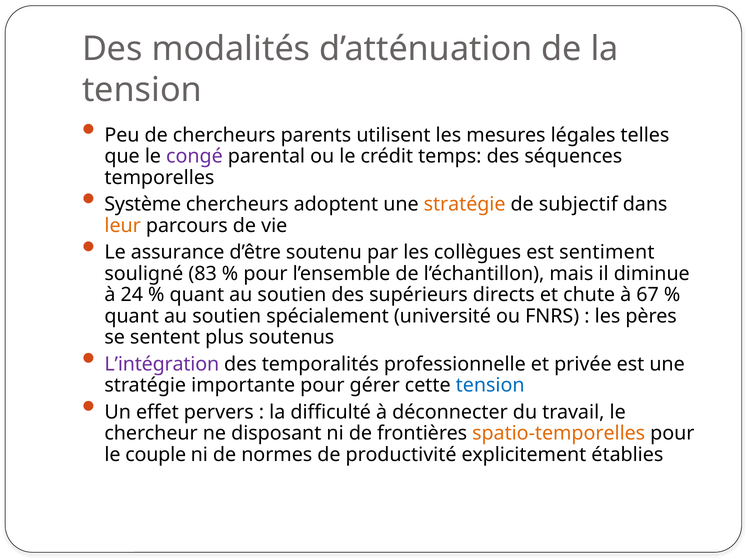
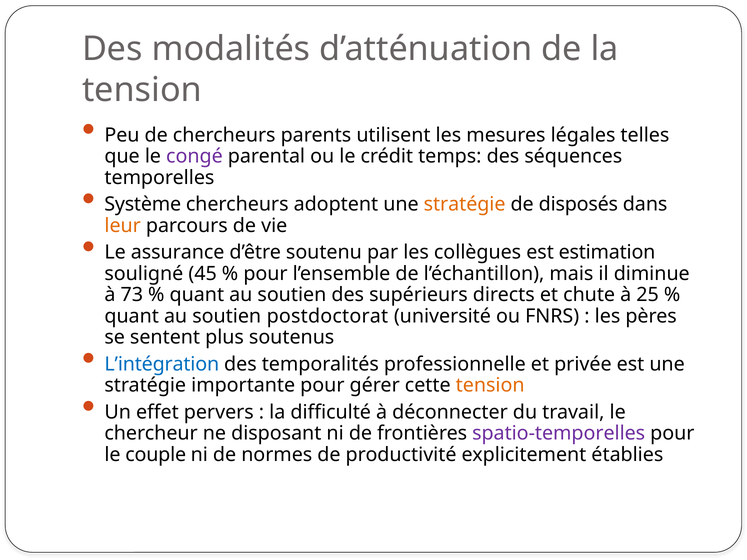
subjectif: subjectif -> disposés (578, 204)
sentiment: sentiment -> estimation (607, 252)
83: 83 -> 45 (203, 274)
24: 24 -> 73 (132, 295)
67: 67 -> 25 (648, 295)
spécialement: spécialement -> postdoctorat (327, 316)
L’intégration colour: purple -> blue (162, 364)
tension colour: blue -> orange (490, 386)
spatio-temporelles colour: orange -> purple (559, 434)
